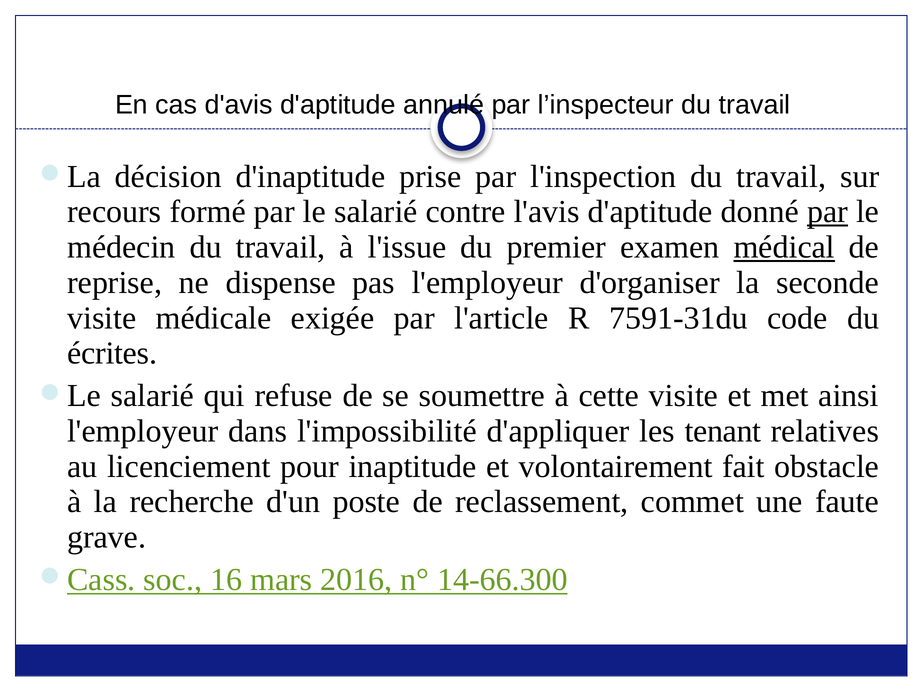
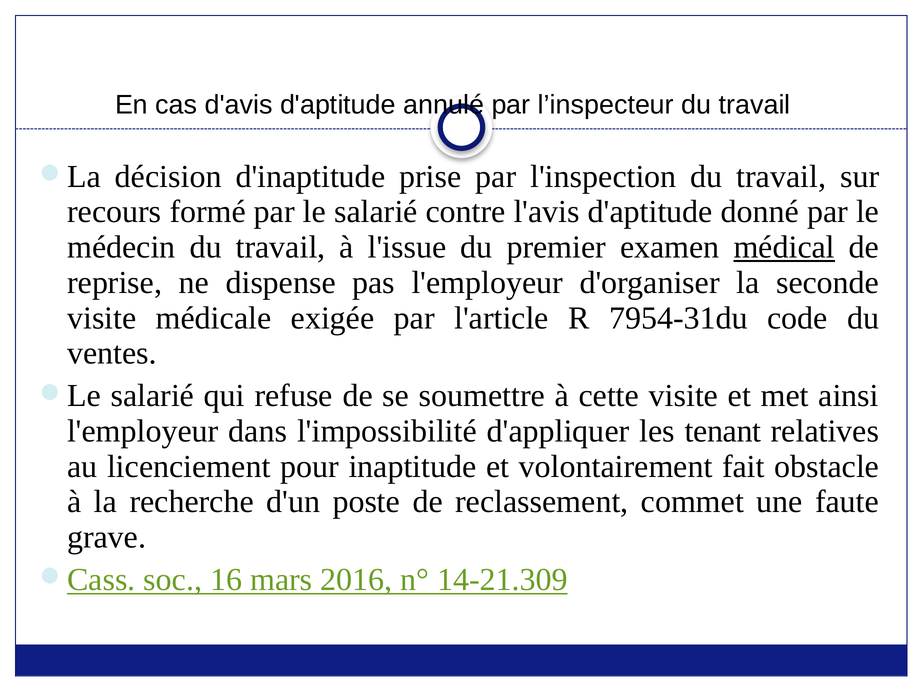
par underline: present -> none (828, 212)
7591-31du: 7591-31du -> 7954-31du (678, 318)
écrites: écrites -> ventes (112, 354)
14-66.300: 14-66.300 -> 14-21.309 (502, 580)
